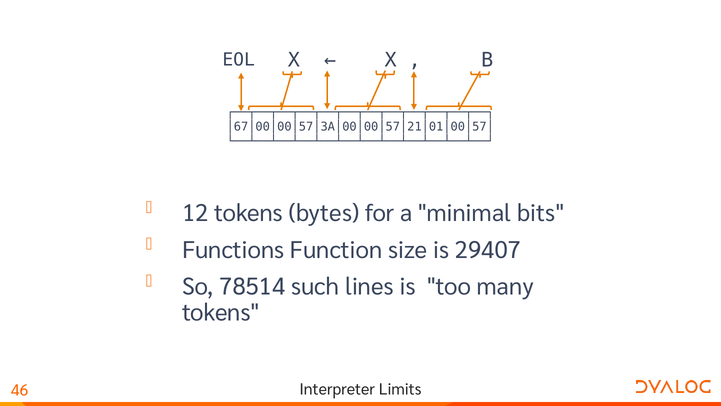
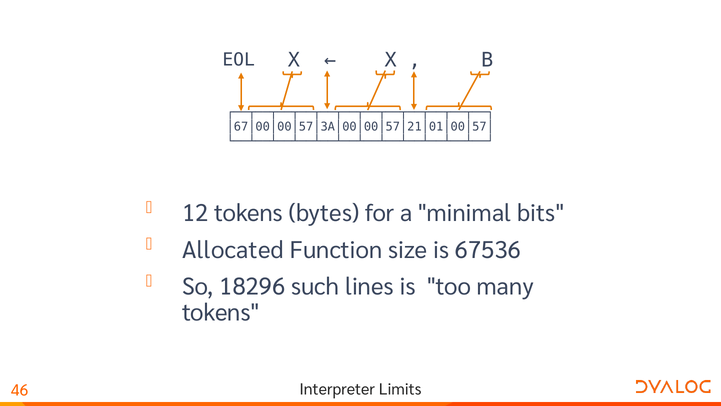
Functions: Functions -> Allocated (233, 250)
29407: 29407 -> 67536 (488, 250)
78514: 78514 -> 18296 (252, 287)
